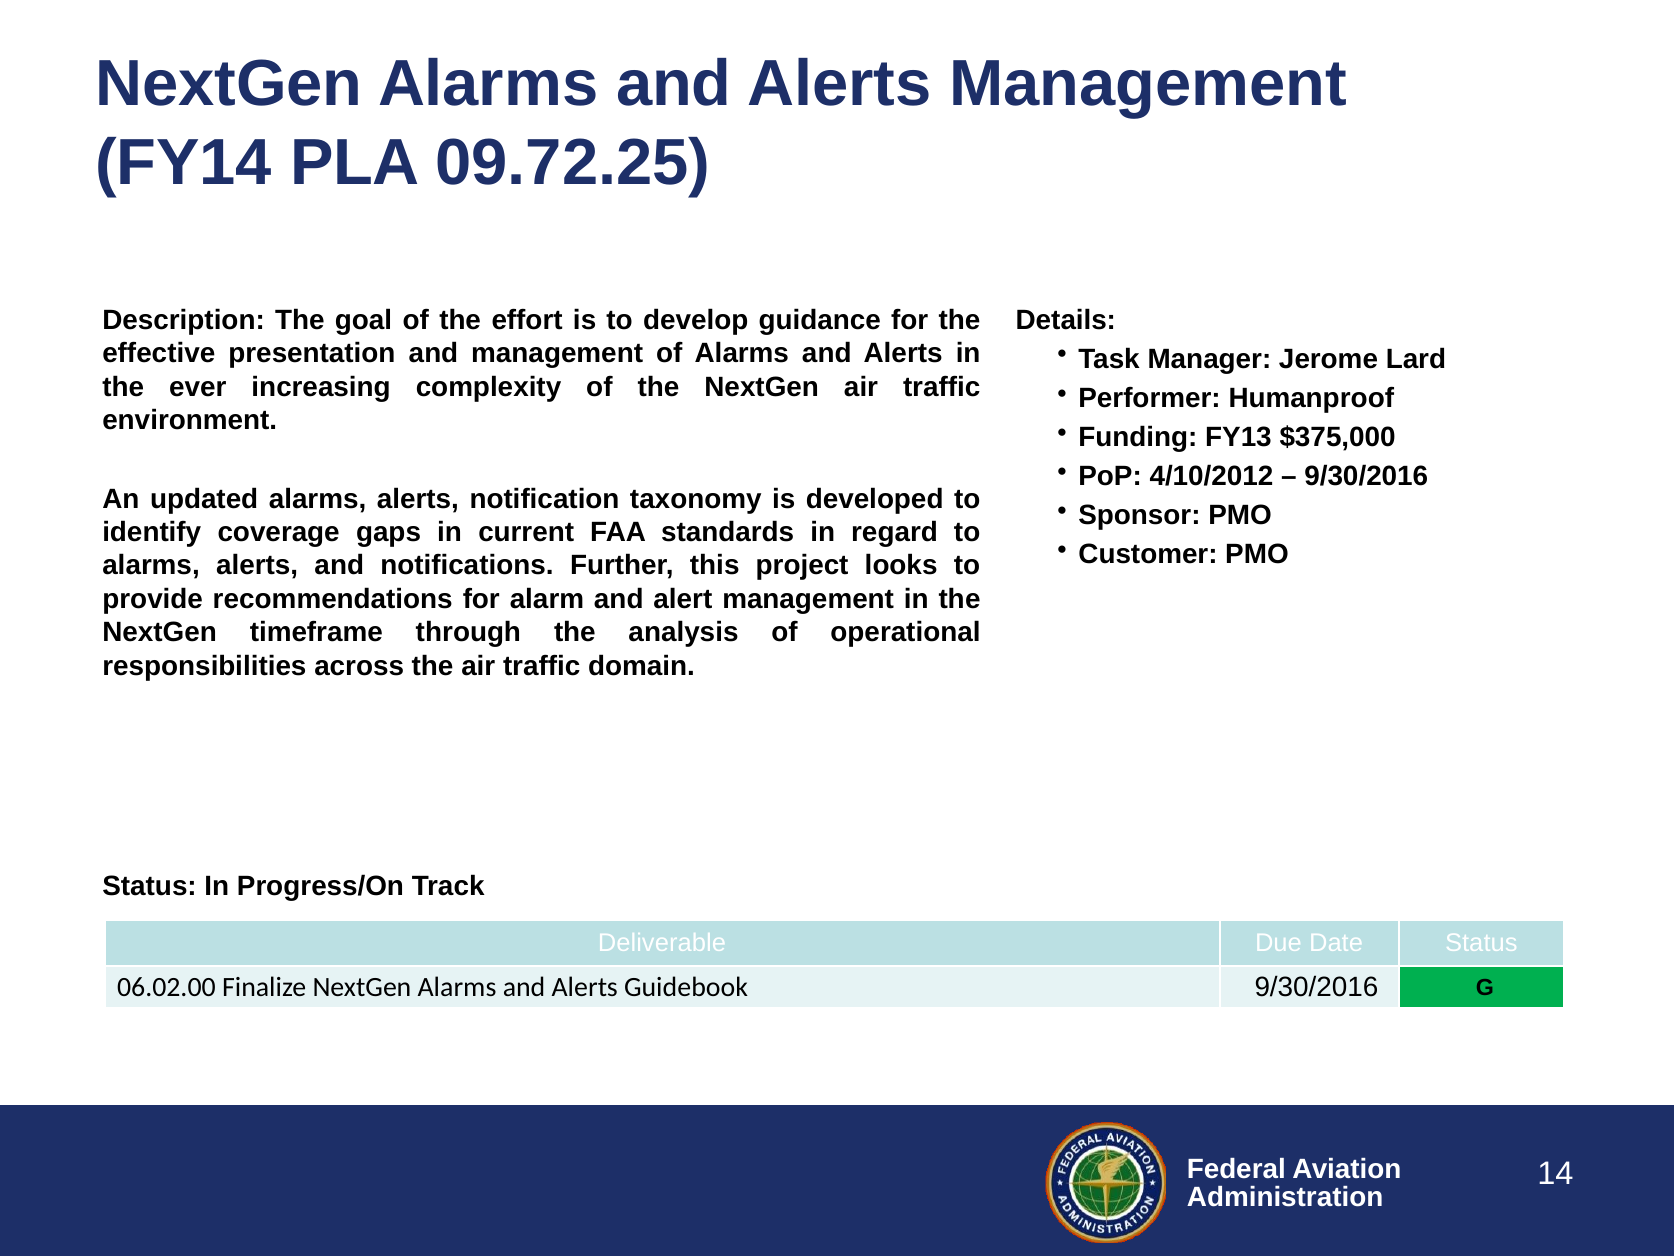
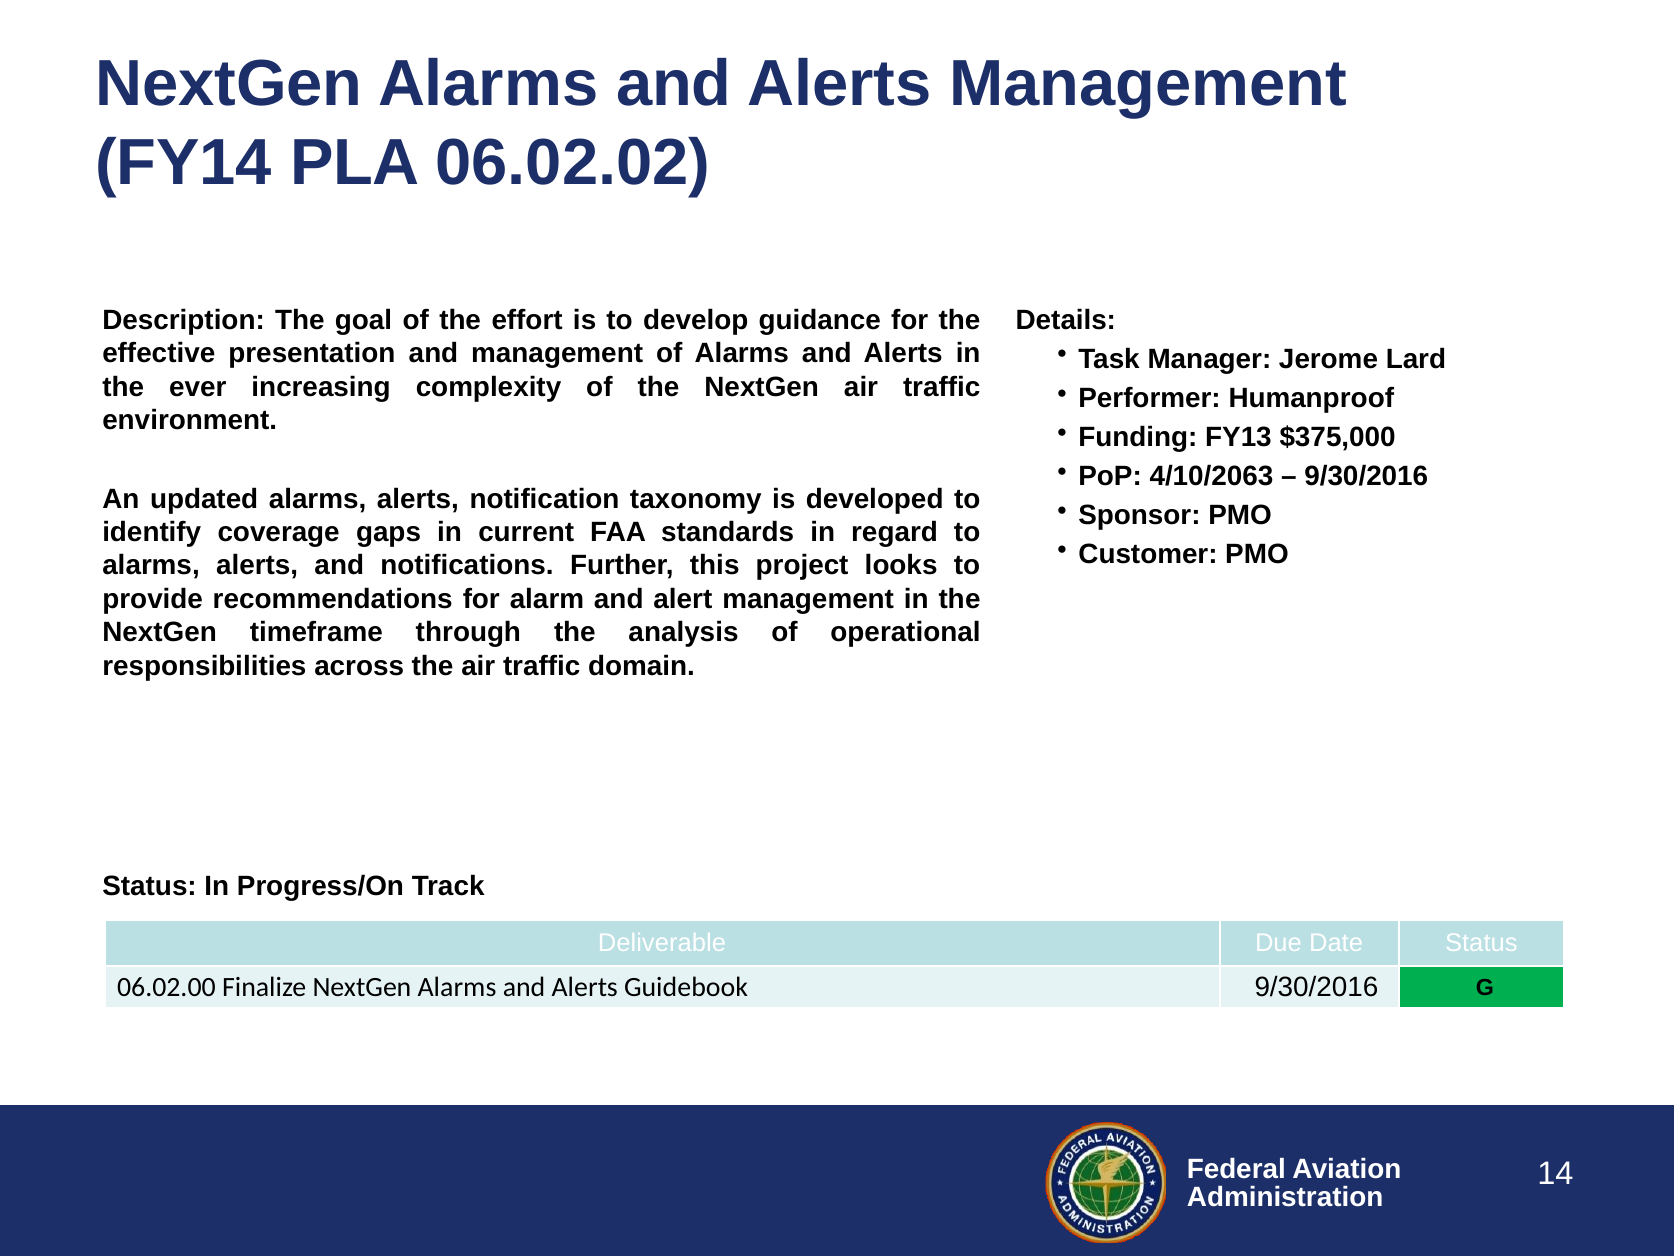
09.72.25: 09.72.25 -> 06.02.02 (573, 162)
4/10/2012: 4/10/2012 -> 4/10/2063 (1211, 476)
